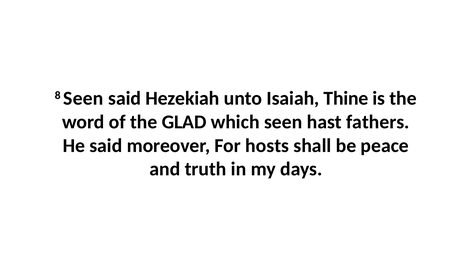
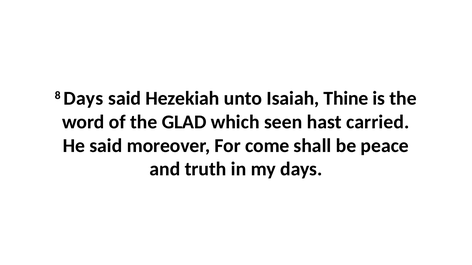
8 Seen: Seen -> Days (83, 99)
fathers: fathers -> carried (378, 122)
hosts: hosts -> come (267, 146)
